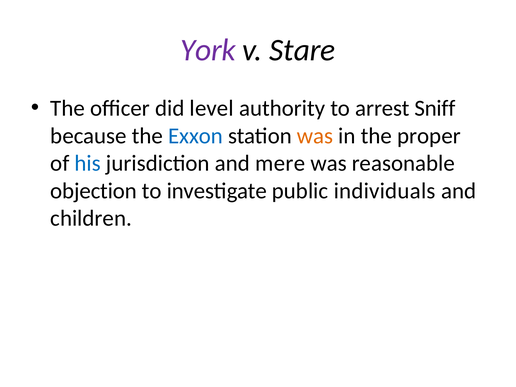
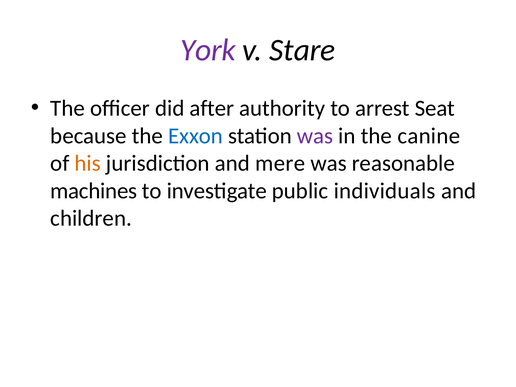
level: level -> after (212, 108)
Sniff: Sniff -> Seat (435, 108)
was colour: orange -> purple (315, 136)
proper: proper -> canine (429, 136)
his colour: blue -> orange (88, 163)
objection: objection -> machines (94, 191)
